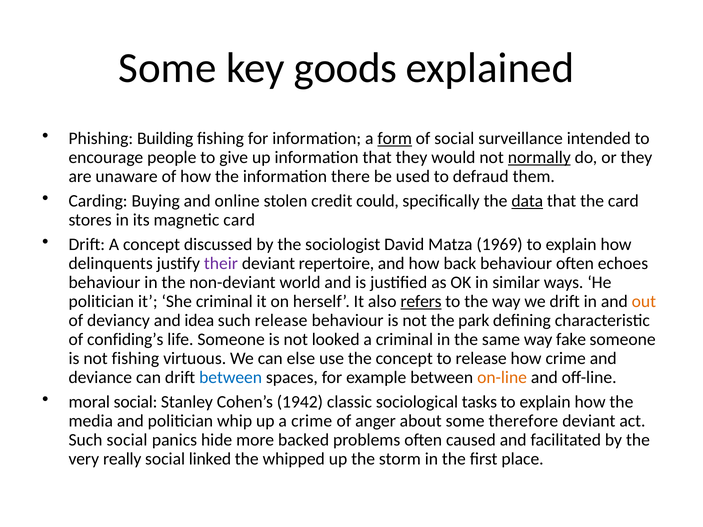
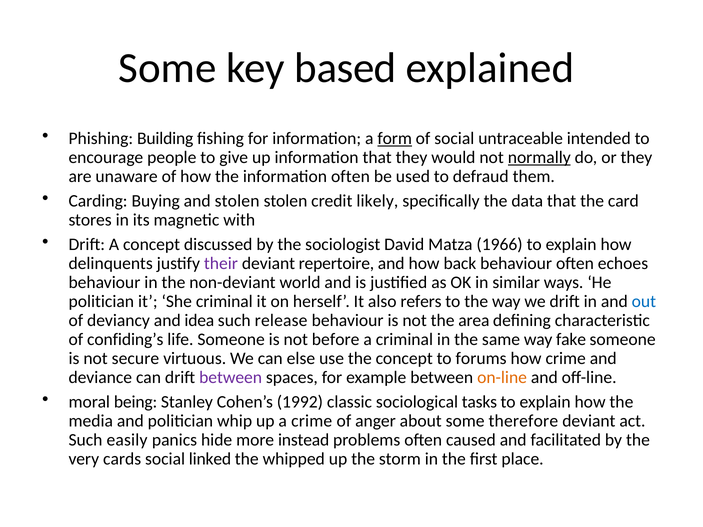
goods: goods -> based (345, 68)
surveillance: surveillance -> untraceable (521, 138)
information there: there -> often (350, 176)
and online: online -> stolen (237, 201)
could: could -> likely (377, 201)
data underline: present -> none (527, 201)
magnetic card: card -> with (239, 220)
1969: 1969 -> 1966 (500, 244)
refers underline: present -> none (421, 301)
out colour: orange -> blue (644, 301)
park: park -> area (474, 320)
looked: looked -> before (336, 339)
not fishing: fishing -> secure (135, 358)
to release: release -> forums (481, 358)
between colour: blue -> purple (231, 377)
moral social: social -> being (136, 402)
1942: 1942 -> 1992 (300, 402)
Such social: social -> easily (127, 440)
backed: backed -> instead (304, 440)
really: really -> cards (122, 459)
